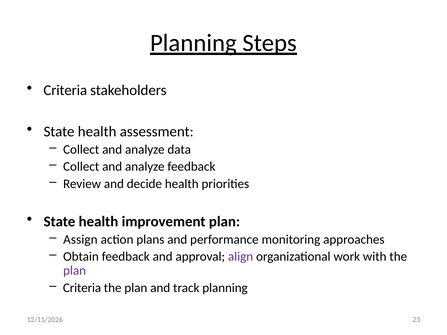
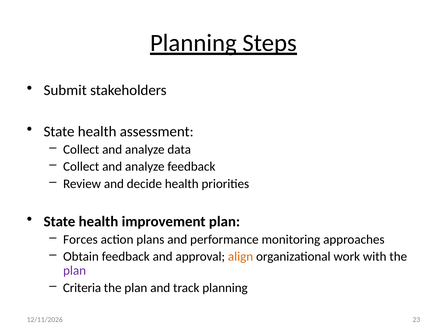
Criteria: Criteria -> Submit (65, 90)
Assign: Assign -> Forces (80, 240)
align colour: purple -> orange (241, 257)
